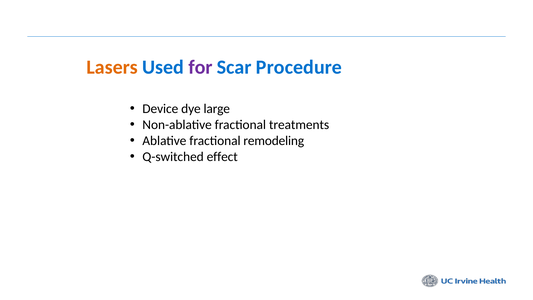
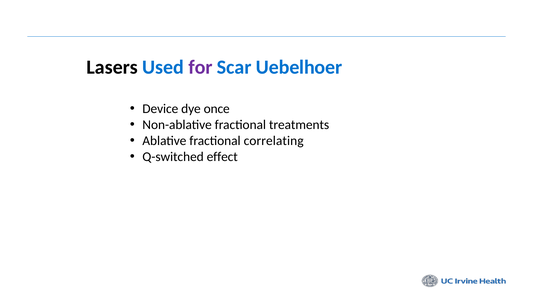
Lasers colour: orange -> black (112, 67)
Procedure: Procedure -> Uebelhoer (299, 67)
large: large -> once (217, 109)
remodeling: remodeling -> correlating (274, 141)
